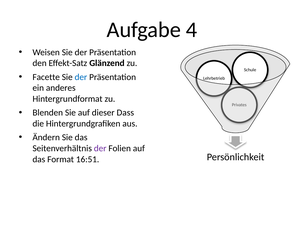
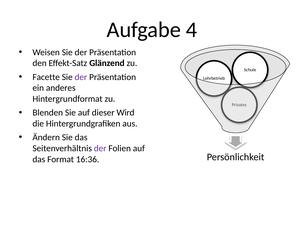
der colour: blue -> purple (81, 77)
Dass: Dass -> Wird (125, 113)
16:51: 16:51 -> 16:36 (88, 159)
